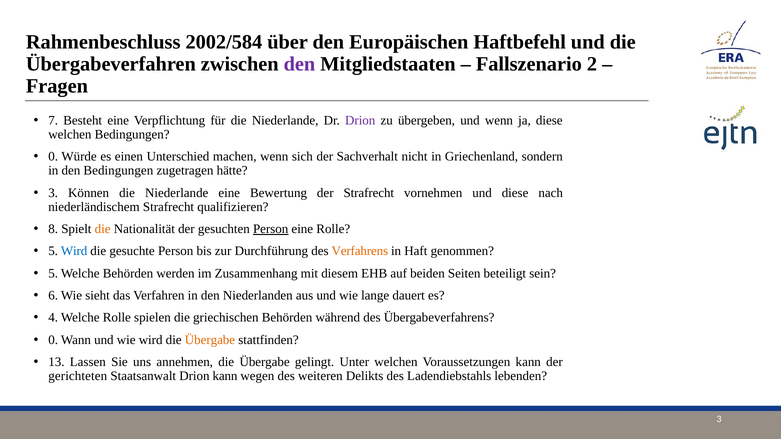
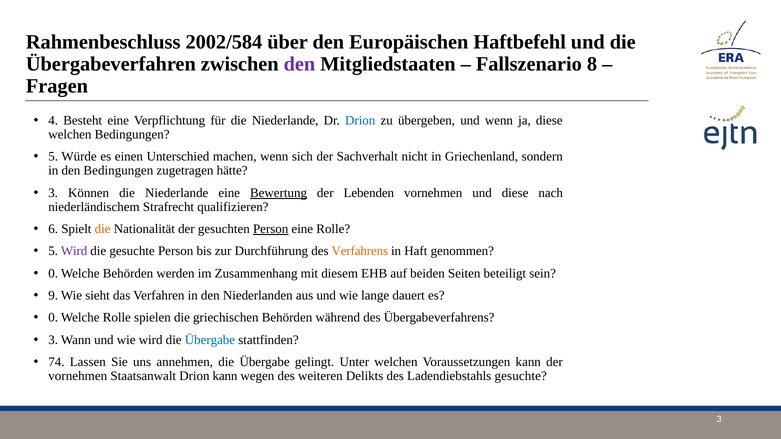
2: 2 -> 8 (592, 64)
7: 7 -> 4 (53, 120)
Drion colour: purple -> blue (360, 120)
0: 0 -> 5 (53, 157)
Bewertung underline: none -> present (279, 193)
der Strafrecht: Strafrecht -> Lebenden (369, 193)
8: 8 -> 6 (53, 229)
Wird colour: blue -> purple (74, 251)
5: 5 -> 0 (53, 274)
6: 6 -> 9 (53, 296)
4: 4 -> 0 (53, 318)
0: 0 -> 3 (53, 340)
Übergabe colour: orange -> blue (210, 340)
13: 13 -> 74 (56, 362)
gerichteten: gerichteten -> vornehmen (78, 376)
Ladendiebstahls lebenden: lebenden -> gesuchte (521, 376)
